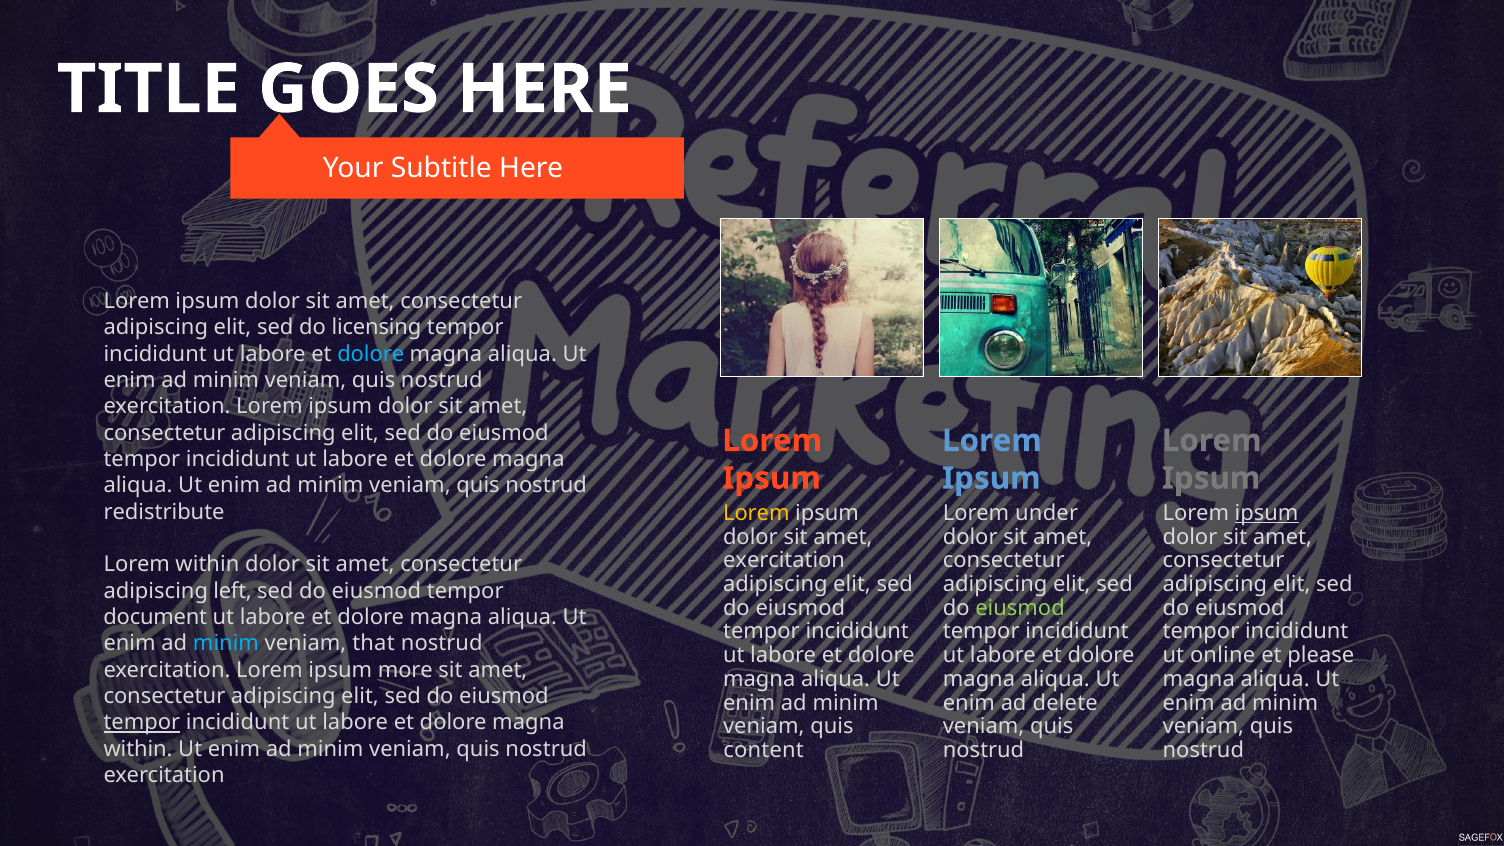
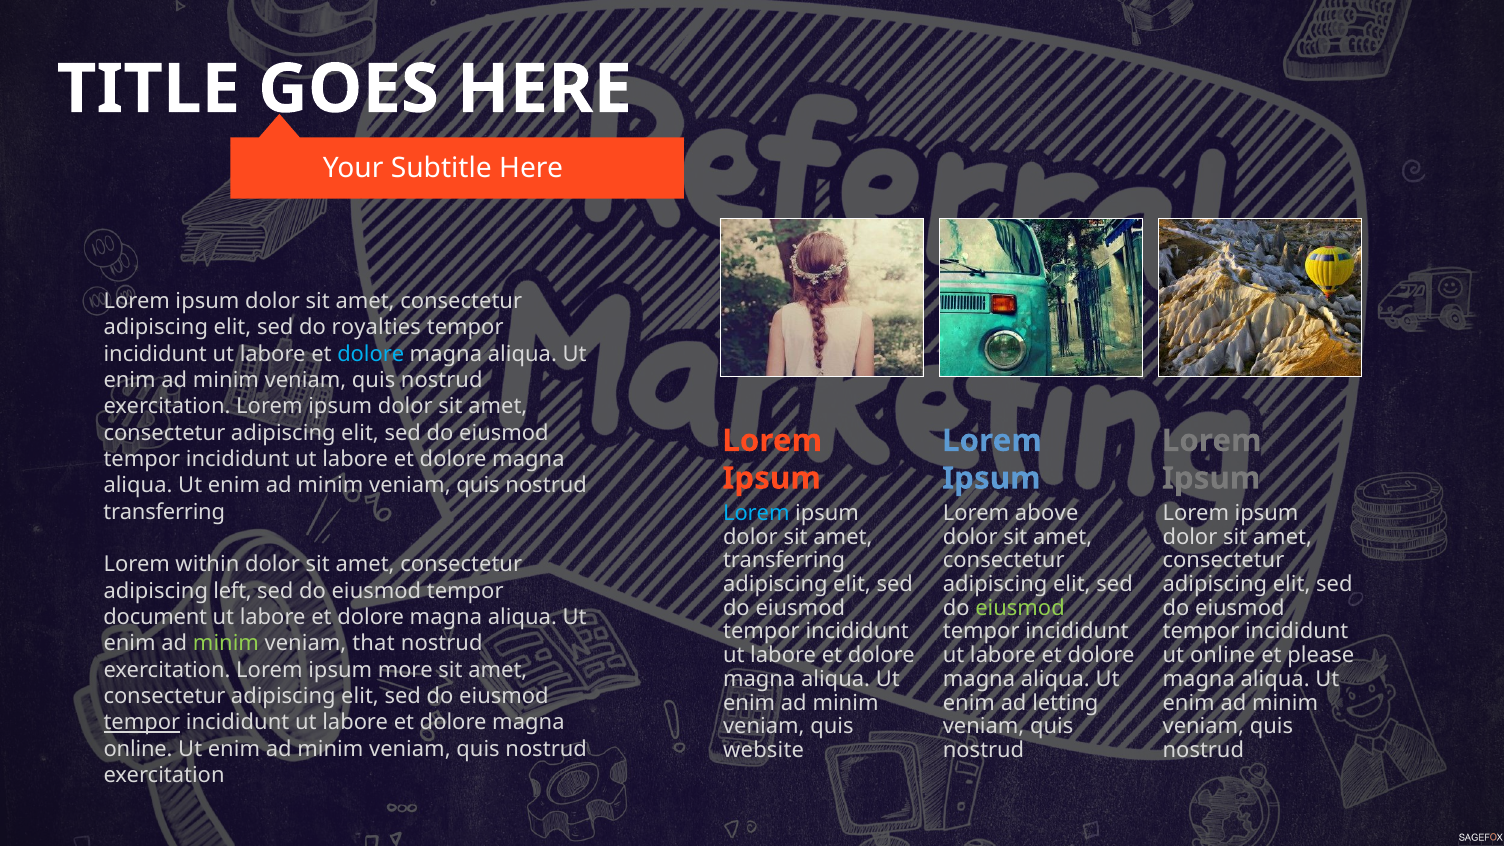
licensing: licensing -> royalties (376, 328)
redistribute: redistribute -> transferring (164, 512)
Lorem colour: yellow -> light blue (756, 513)
under: under -> above (1047, 513)
ipsum underline: present -> none (1267, 513)
exercitation: exercitation -> transferring (784, 561)
minim colour: light blue -> light green (226, 644)
delete: delete -> letting (1065, 703)
within: within -> online (138, 749)
content: content -> website (764, 750)
